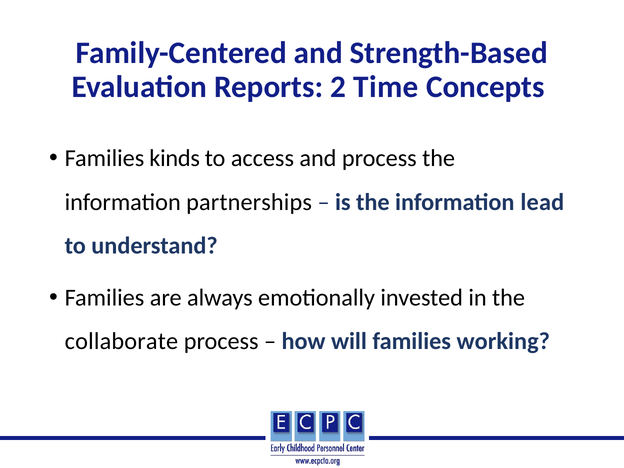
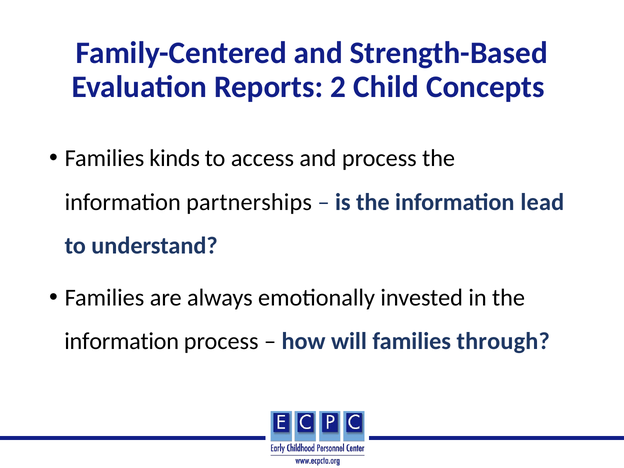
Time: Time -> Child (386, 87)
collaborate: collaborate -> information (122, 341)
working: working -> through (503, 341)
